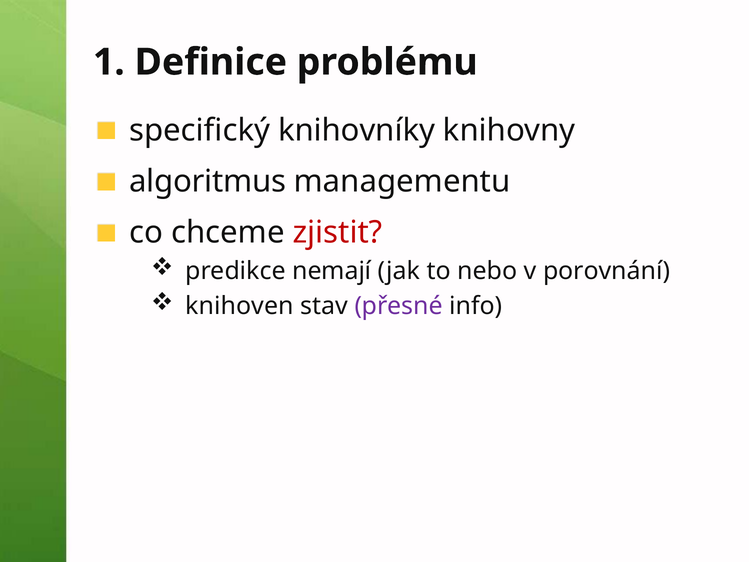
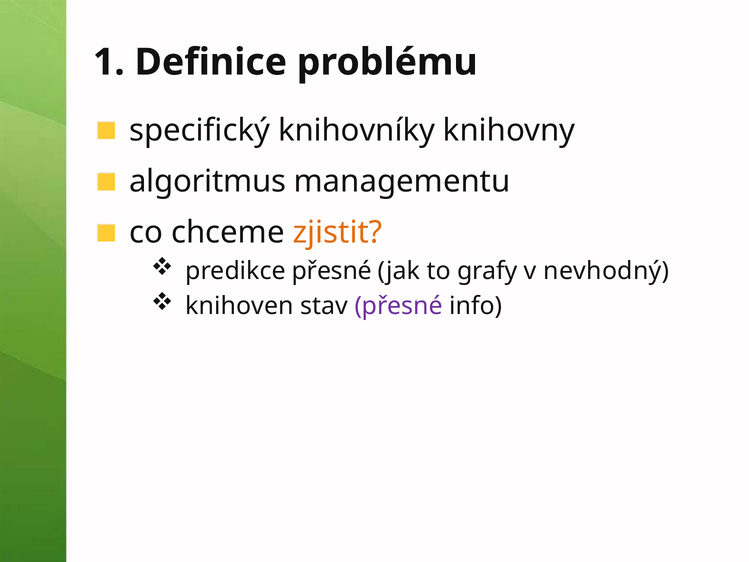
zjistit colour: red -> orange (338, 233)
predikce nemají: nemají -> přesné (332, 271)
nebo: nebo -> grafy (487, 271)
porovnání: porovnání -> nevhodný (606, 271)
